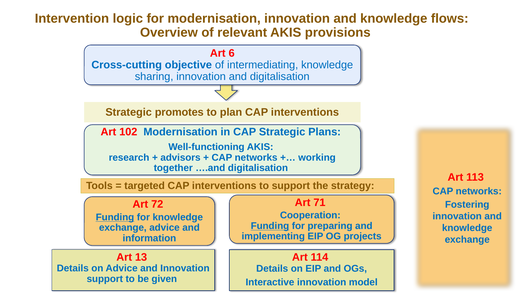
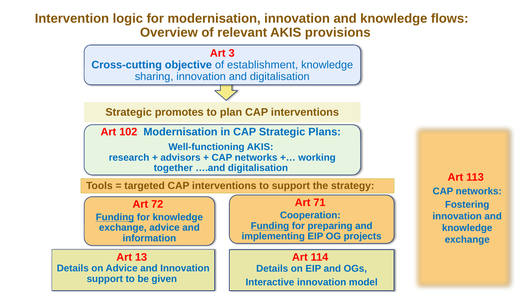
6: 6 -> 3 (232, 53)
intermediating: intermediating -> establishment (263, 65)
